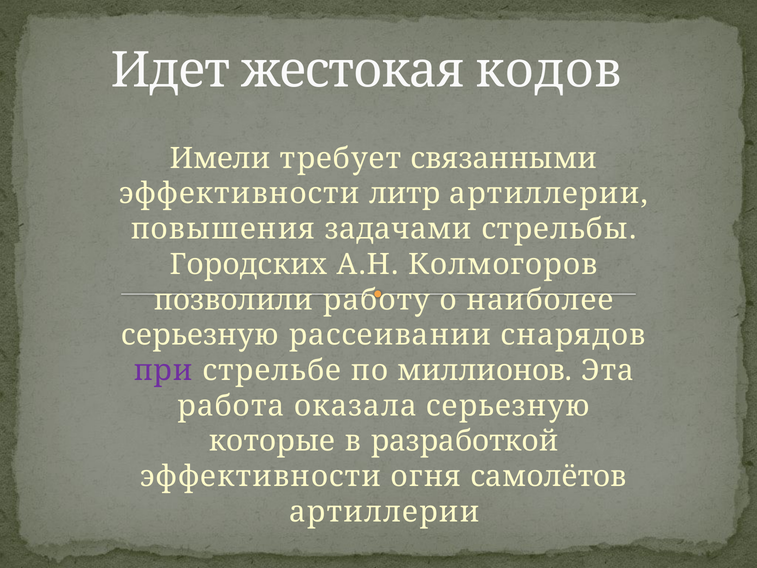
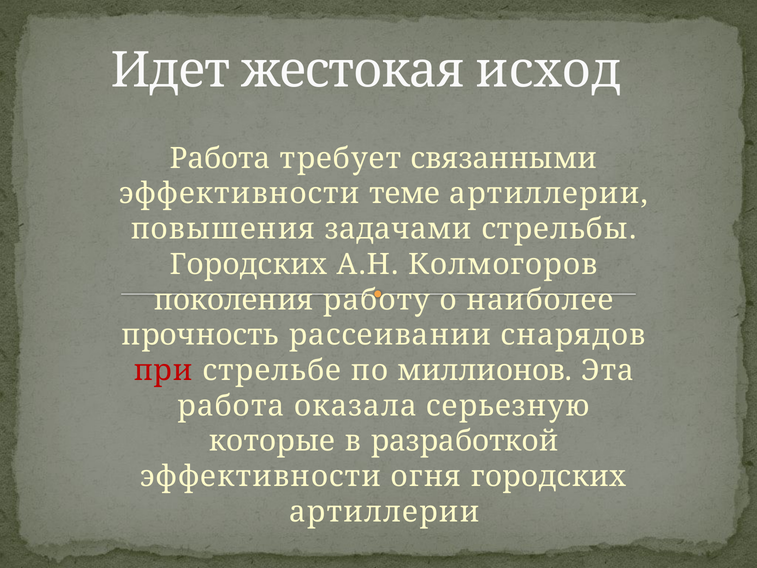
кодов: кодов -> исход (549, 70)
Имели: Имели -> Работа (220, 158)
литр: литр -> теме (405, 194)
позволили: позволили -> поколения (234, 300)
серьезную: серьезную -> прочность (200, 335)
при colour: purple -> red (163, 370)
огня самолётов: самолётов -> городских (549, 476)
